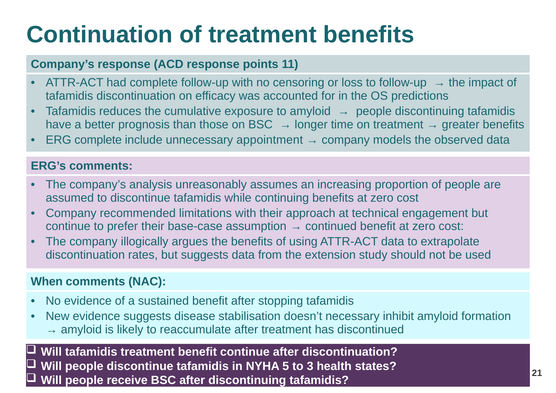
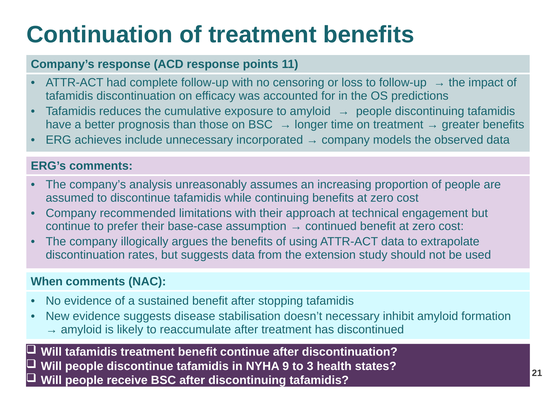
ERG complete: complete -> achieves (98, 140)
appointment: appointment -> incorporated (270, 140)
5: 5 -> 9 (286, 366)
